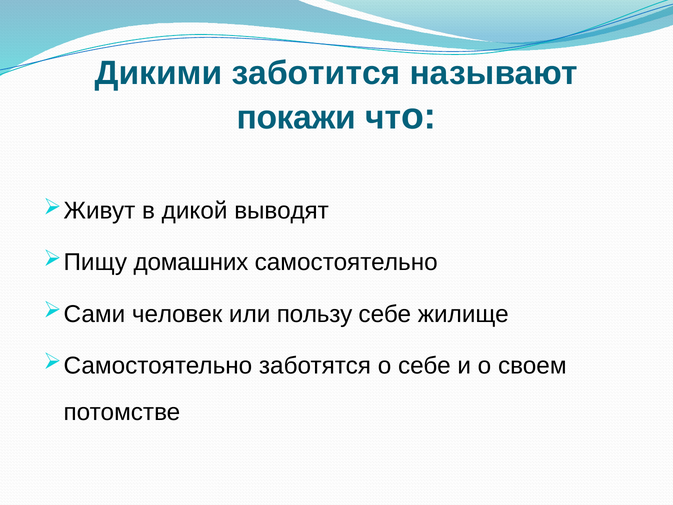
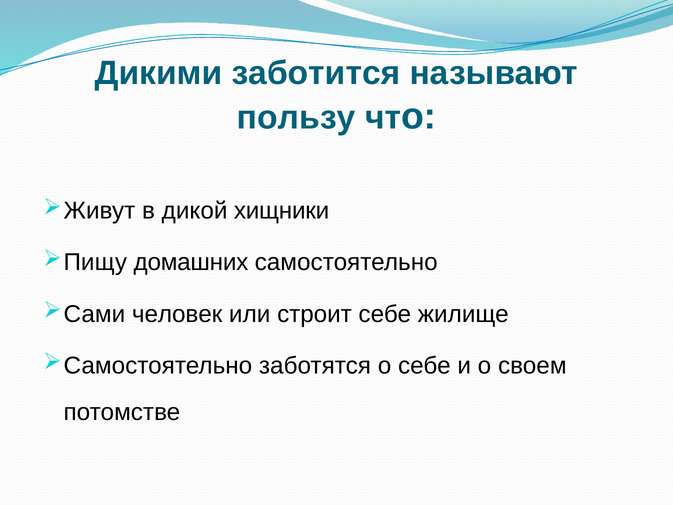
покажи: покажи -> пользу (296, 117)
выводят: выводят -> хищники (282, 211)
пользу: пользу -> строит (314, 314)
